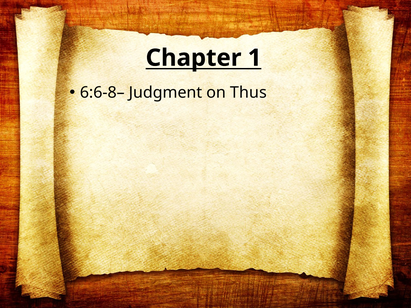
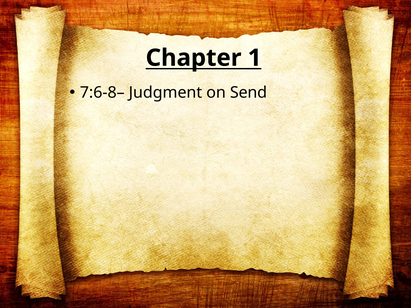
6:6-8–: 6:6-8– -> 7:6-8– (102, 93)
Thus: Thus -> Send (249, 93)
